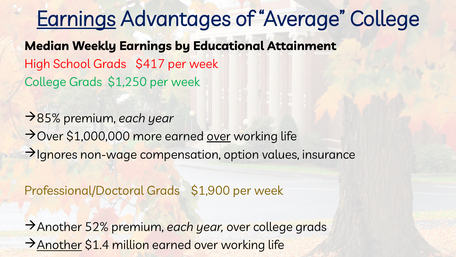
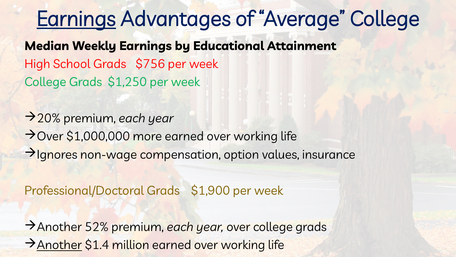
$417: $417 -> $756 (150, 64)
85%: 85% -> 20% (49, 118)
over underline: present -> none (219, 136)
